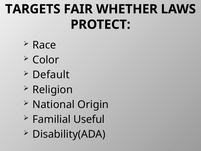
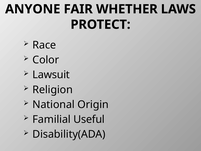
TARGETS: TARGETS -> ANYONE (33, 9)
Default: Default -> Lawsuit (51, 75)
